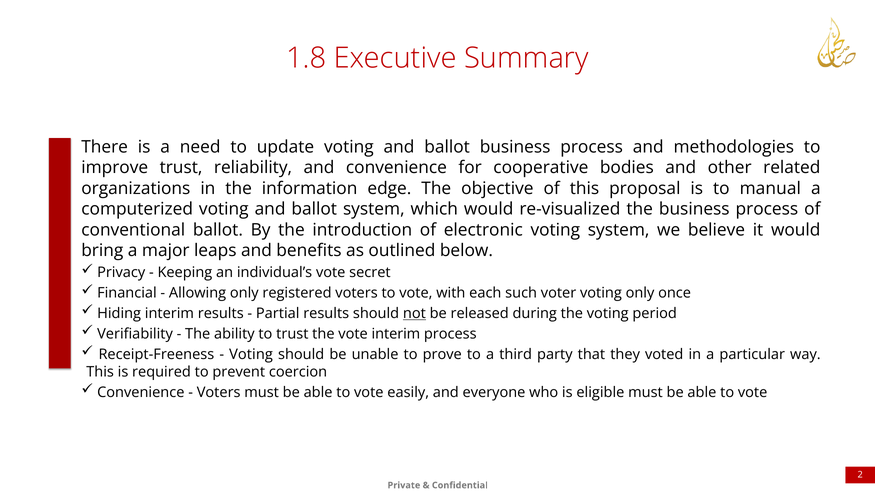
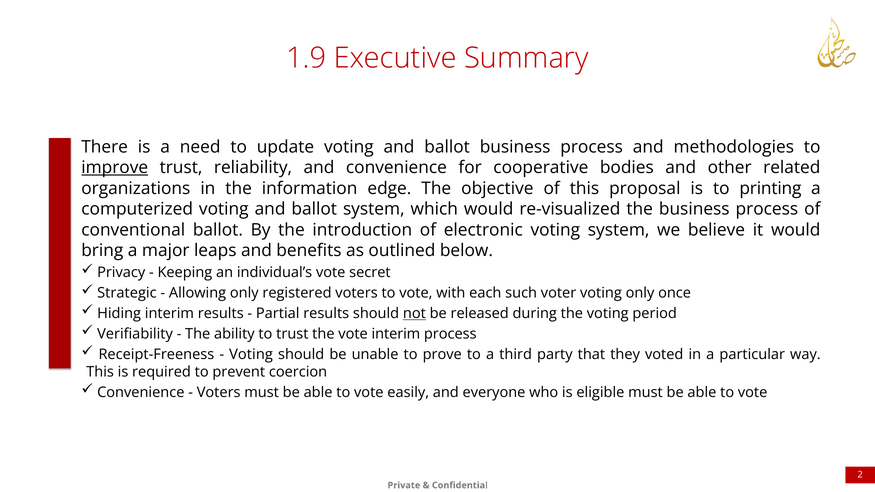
1.8: 1.8 -> 1.9 (306, 58)
improve underline: none -> present (115, 168)
manual: manual -> printing (770, 188)
Financial: Financial -> Strategic (127, 293)
